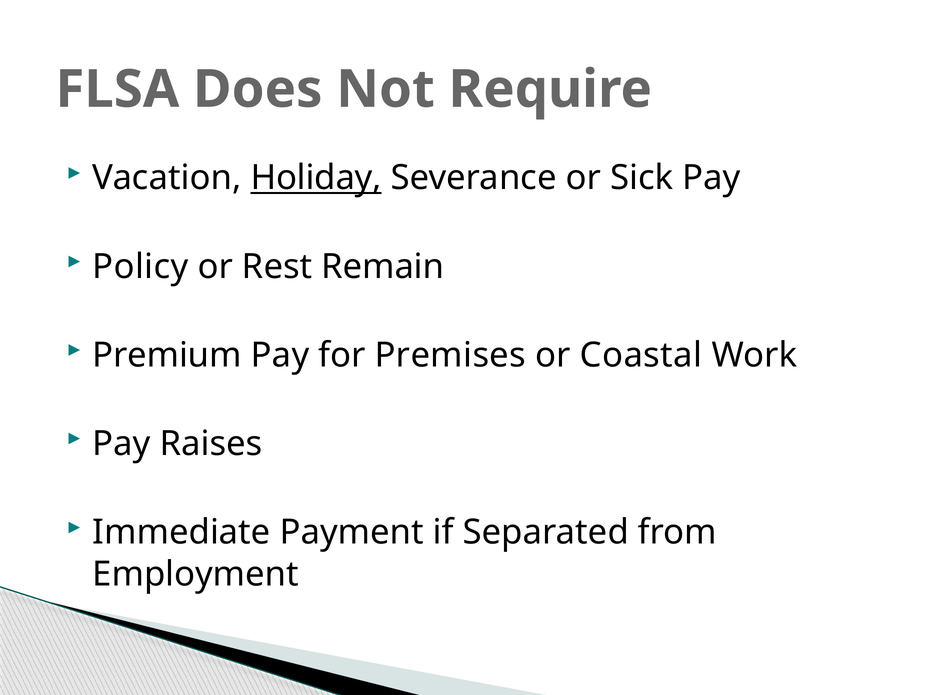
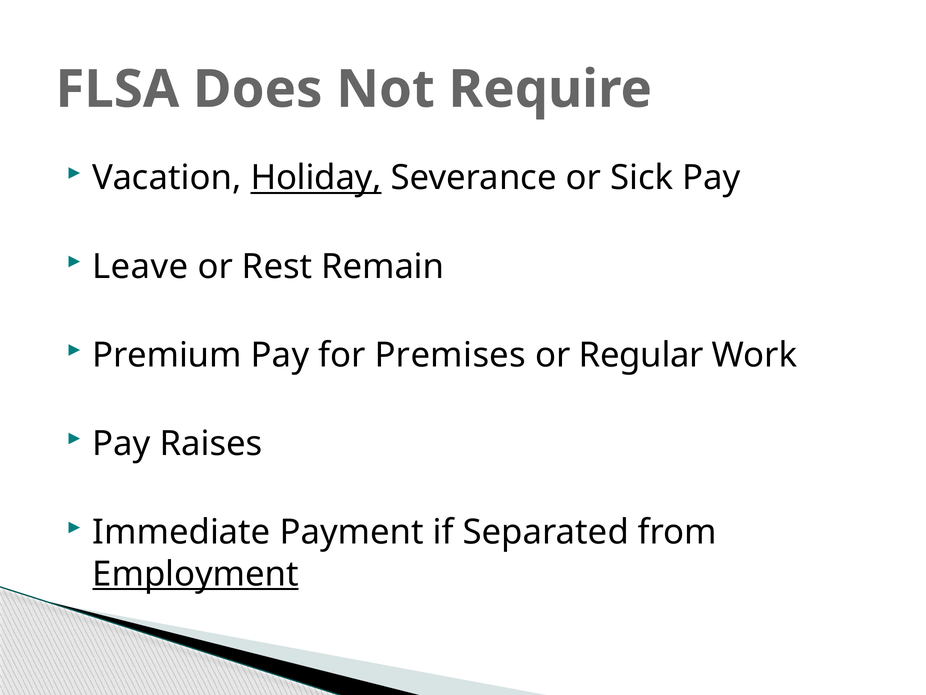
Policy: Policy -> Leave (140, 266)
Coastal: Coastal -> Regular (641, 355)
Employment underline: none -> present (196, 574)
